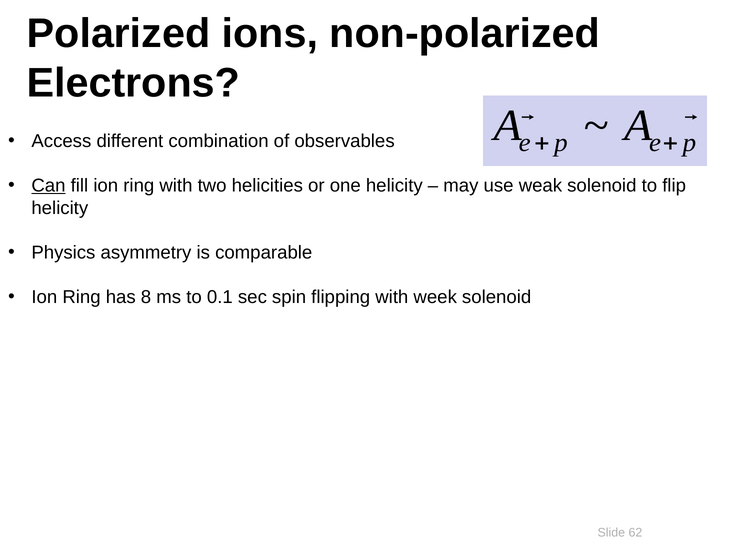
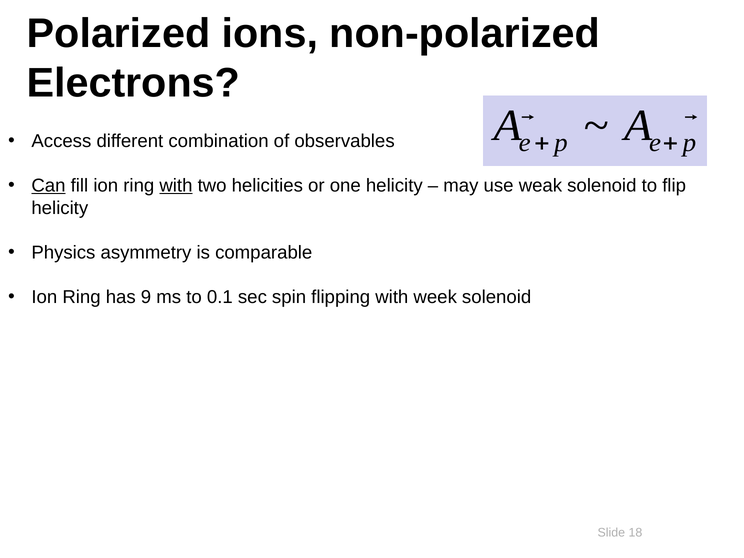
with underline: none -> present (176, 186)
8: 8 -> 9 (146, 297)
62: 62 -> 18 (635, 533)
